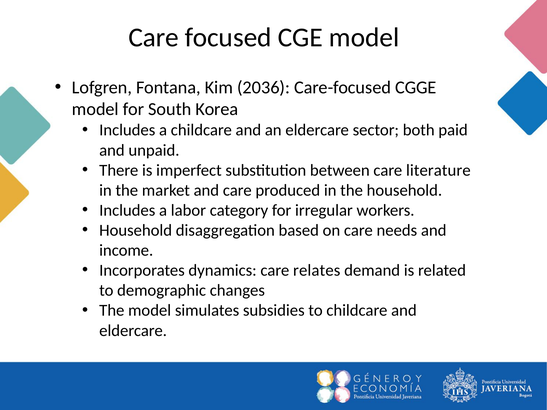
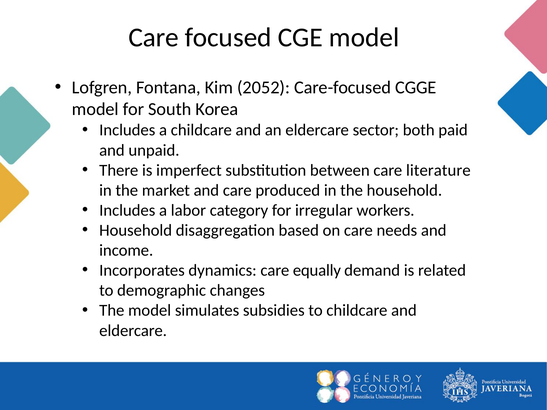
2036: 2036 -> 2052 (264, 87)
relates: relates -> equally (317, 271)
